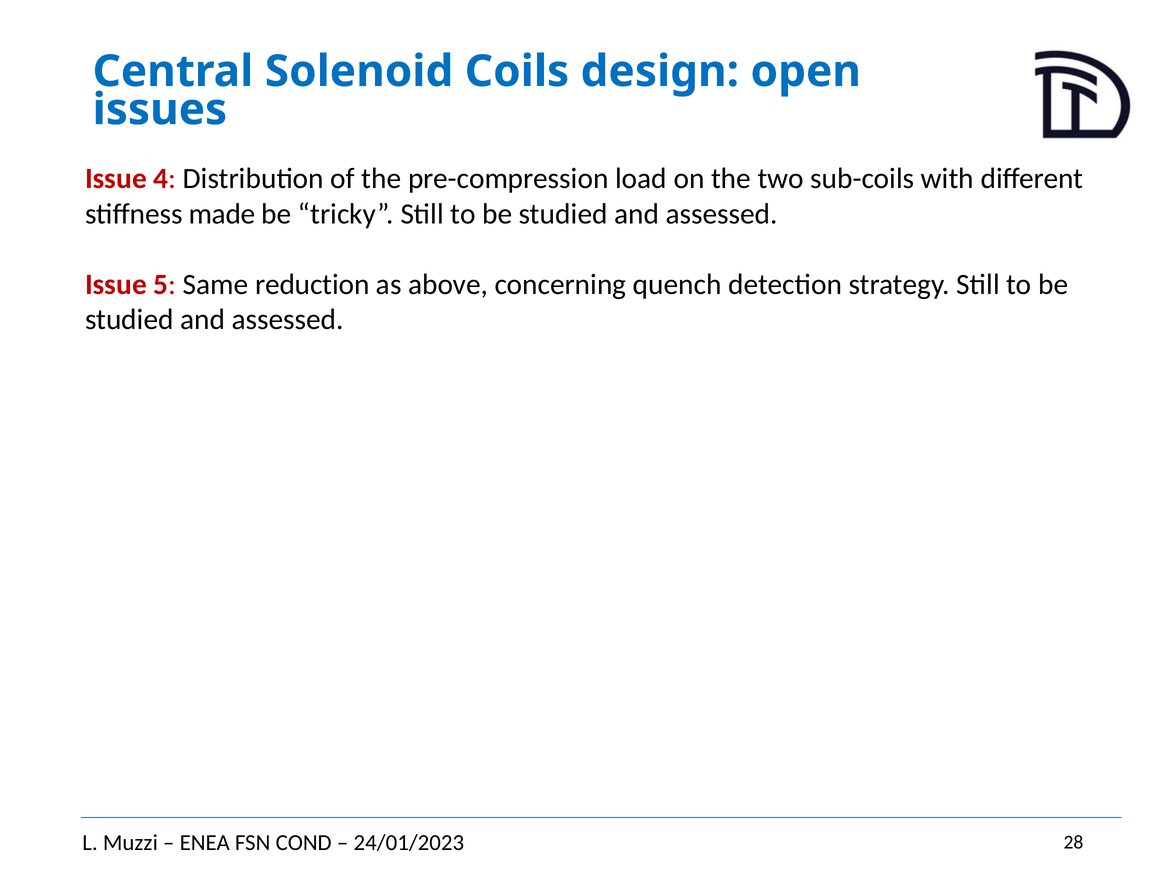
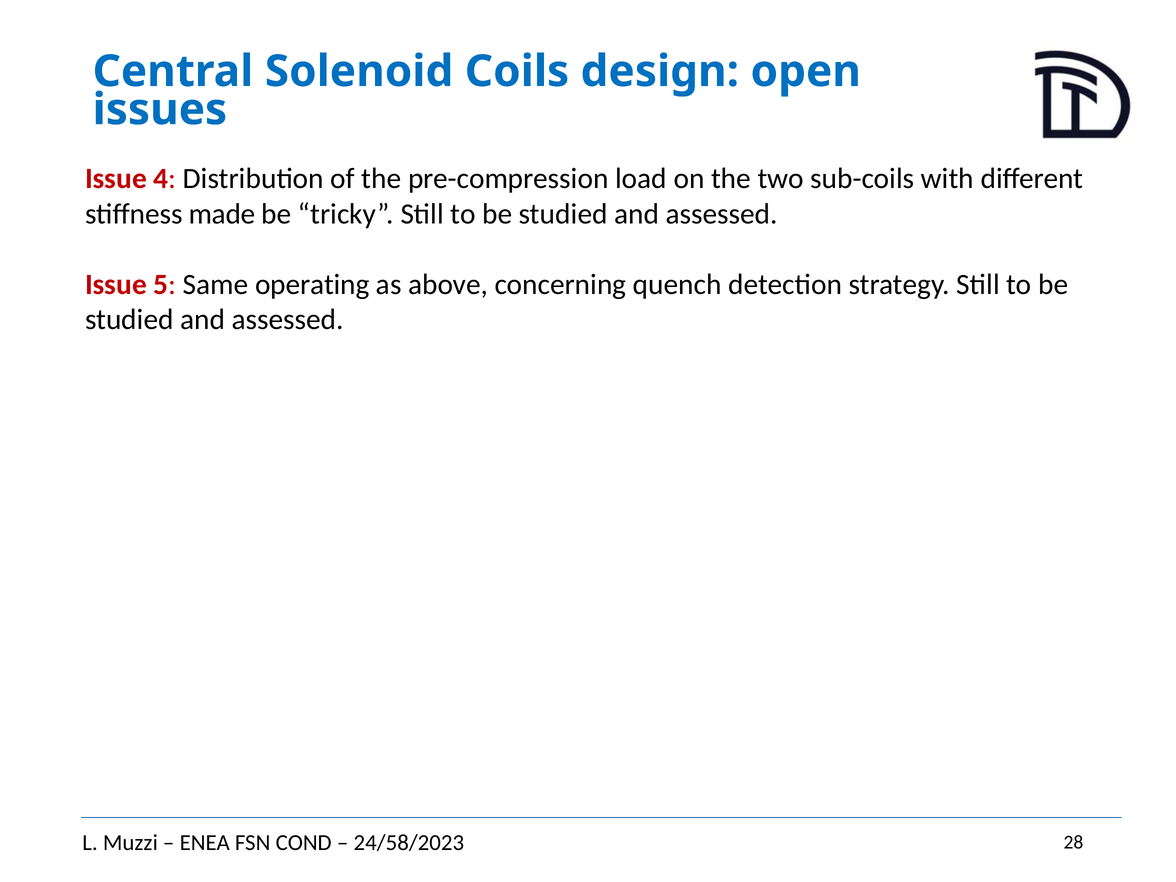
reduction: reduction -> operating (312, 284)
24/01/2023: 24/01/2023 -> 24/58/2023 (409, 843)
